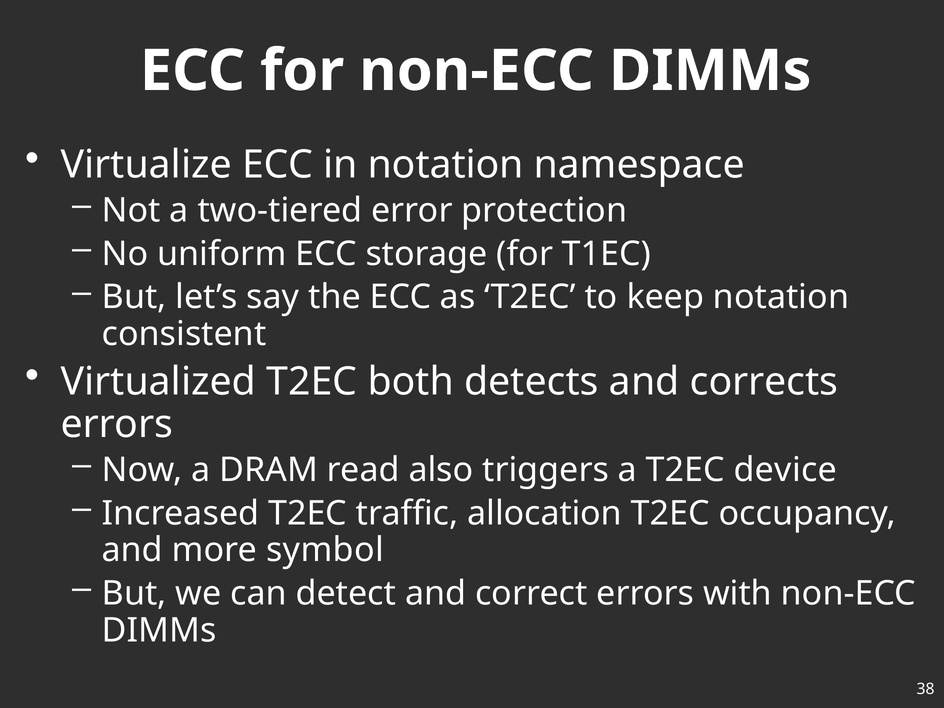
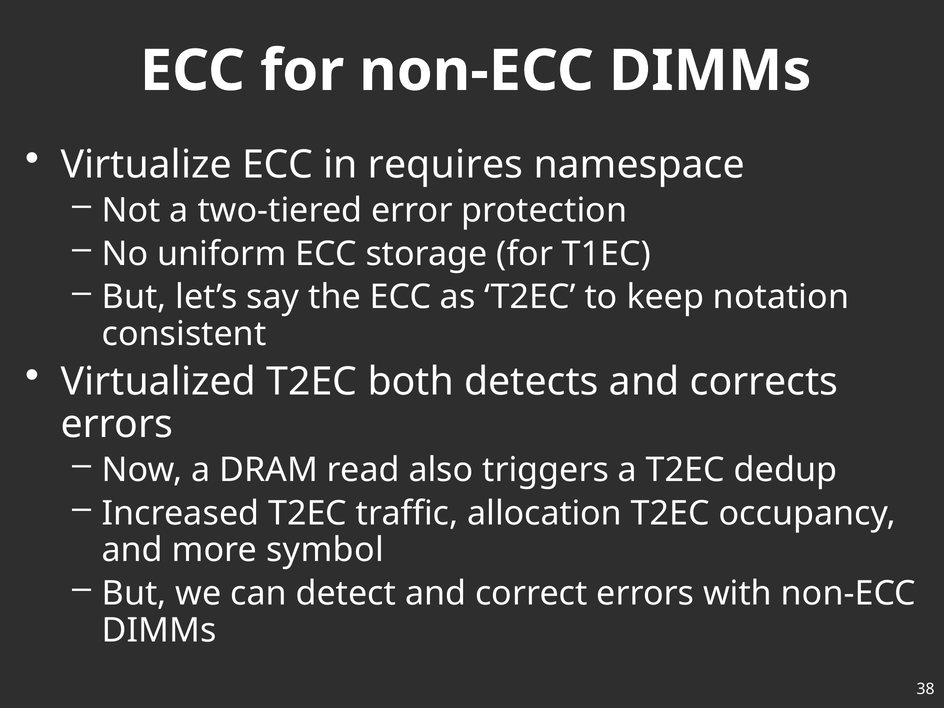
in notation: notation -> requires (445, 165)
device: device -> dedup (785, 470)
